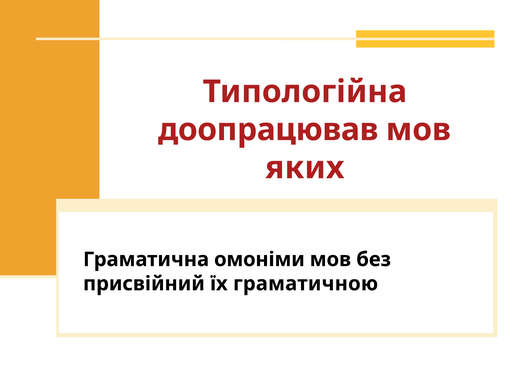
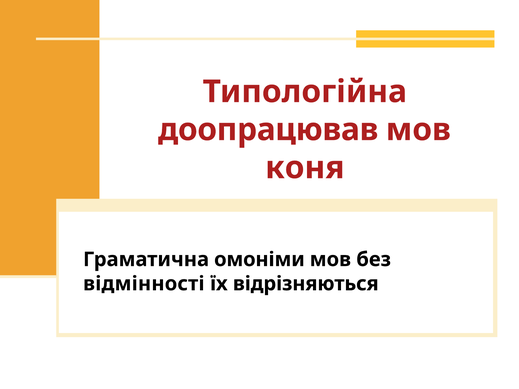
яких: яких -> коня (305, 168)
присвійний: присвійний -> відмінності (144, 284)
граматичною: граматичною -> відрізняються (306, 284)
